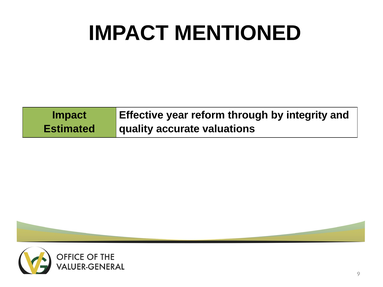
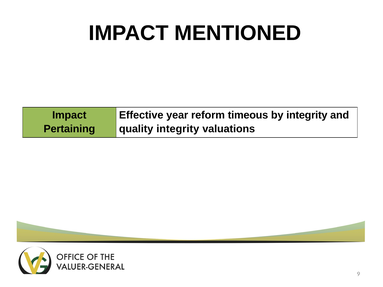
through: through -> timeous (248, 115)
Estimated: Estimated -> Pertaining (69, 129)
quality accurate: accurate -> integrity (178, 129)
